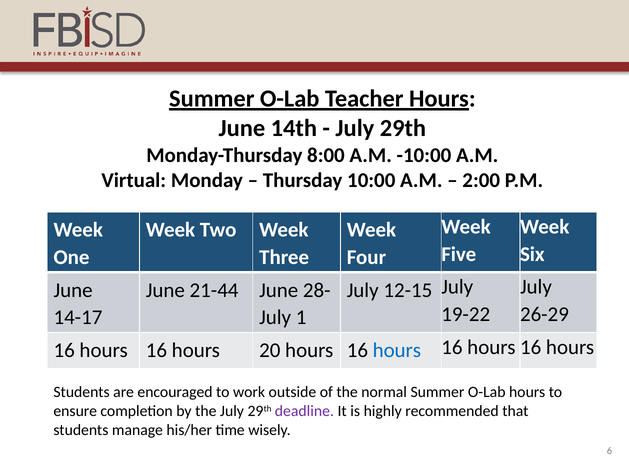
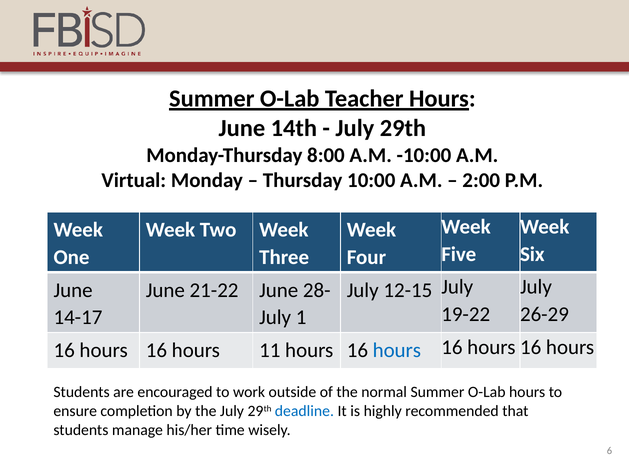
21-44: 21-44 -> 21-22 (214, 290)
20: 20 -> 11 (270, 350)
deadline colour: purple -> blue (304, 411)
